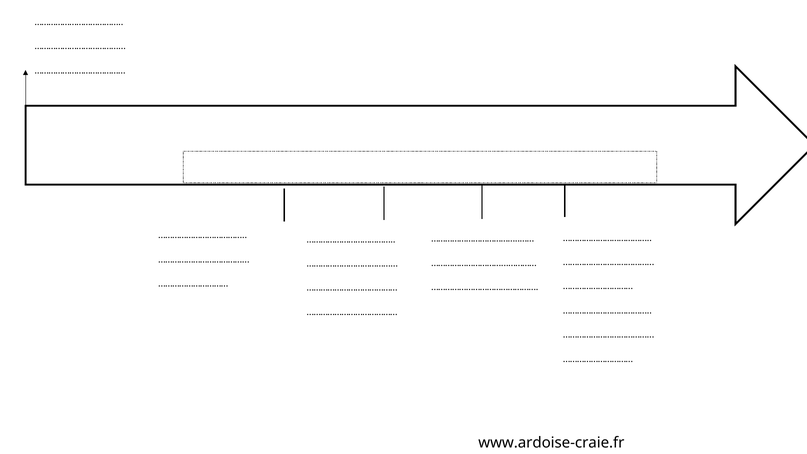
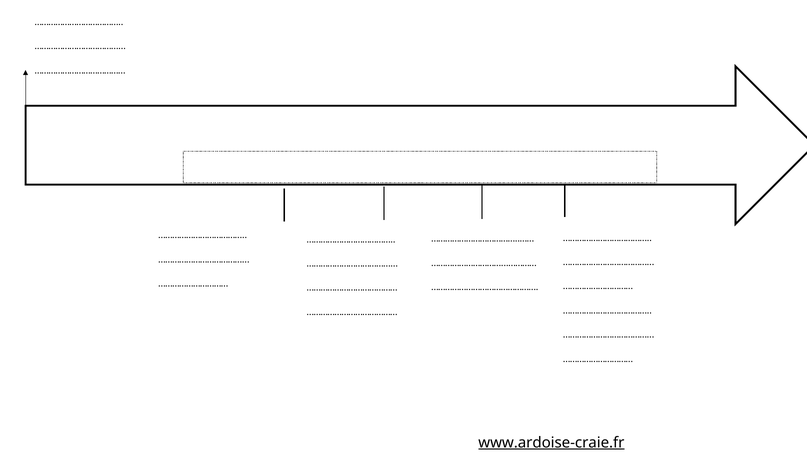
www.ardoise-craie.fr underline: none -> present (551, 443)
